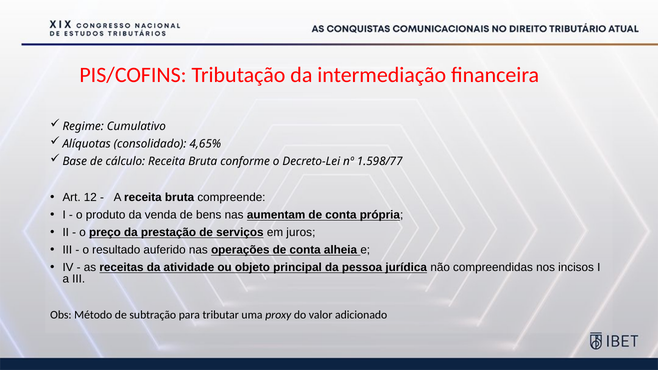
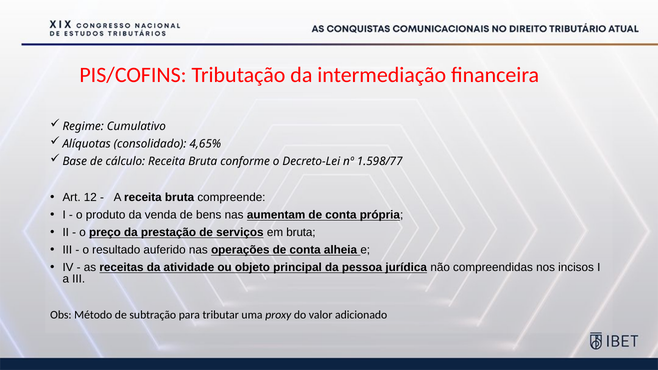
em juros: juros -> bruta (301, 233)
